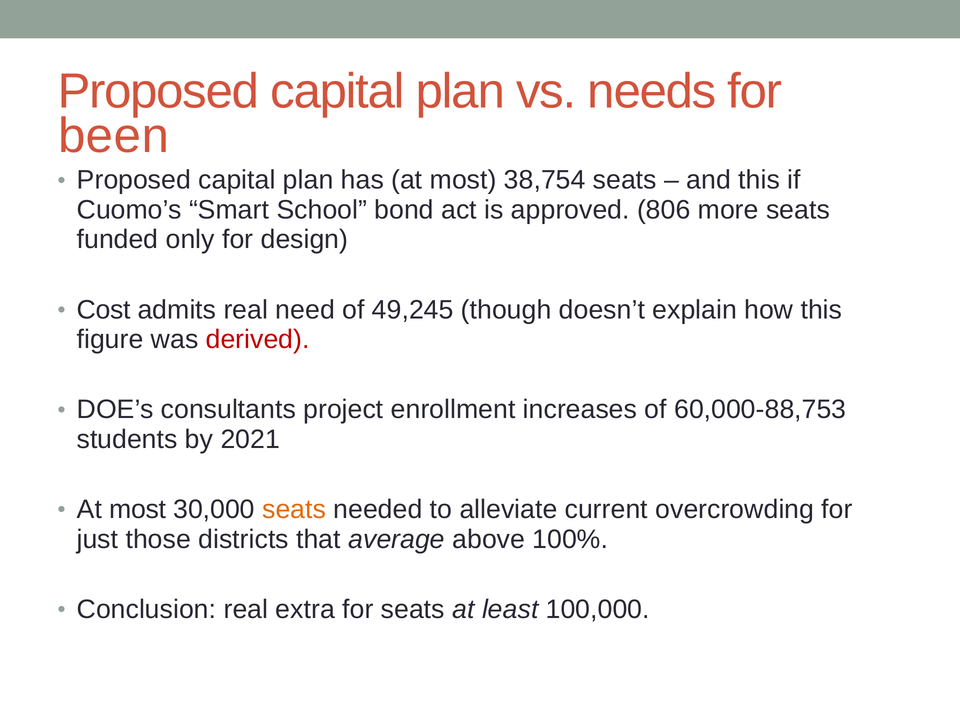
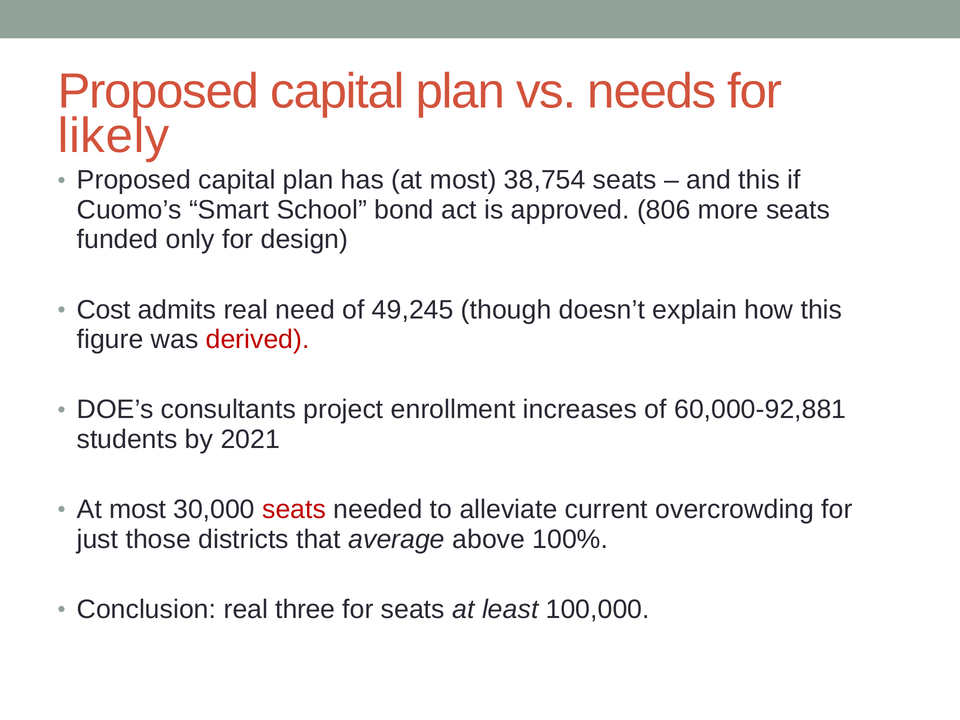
been: been -> likely (114, 136)
60,000-88,753: 60,000-88,753 -> 60,000-92,881 (760, 410)
seats colour: orange -> red (294, 510)
extra: extra -> three (305, 609)
